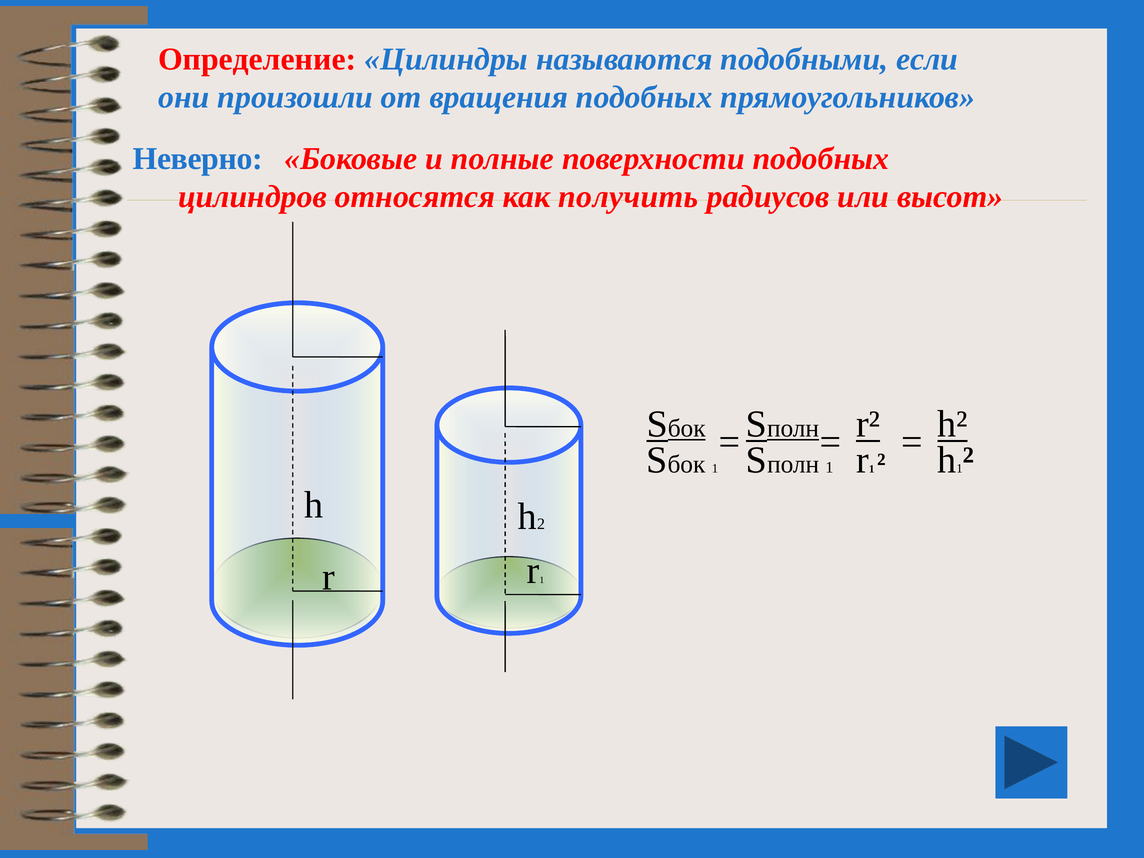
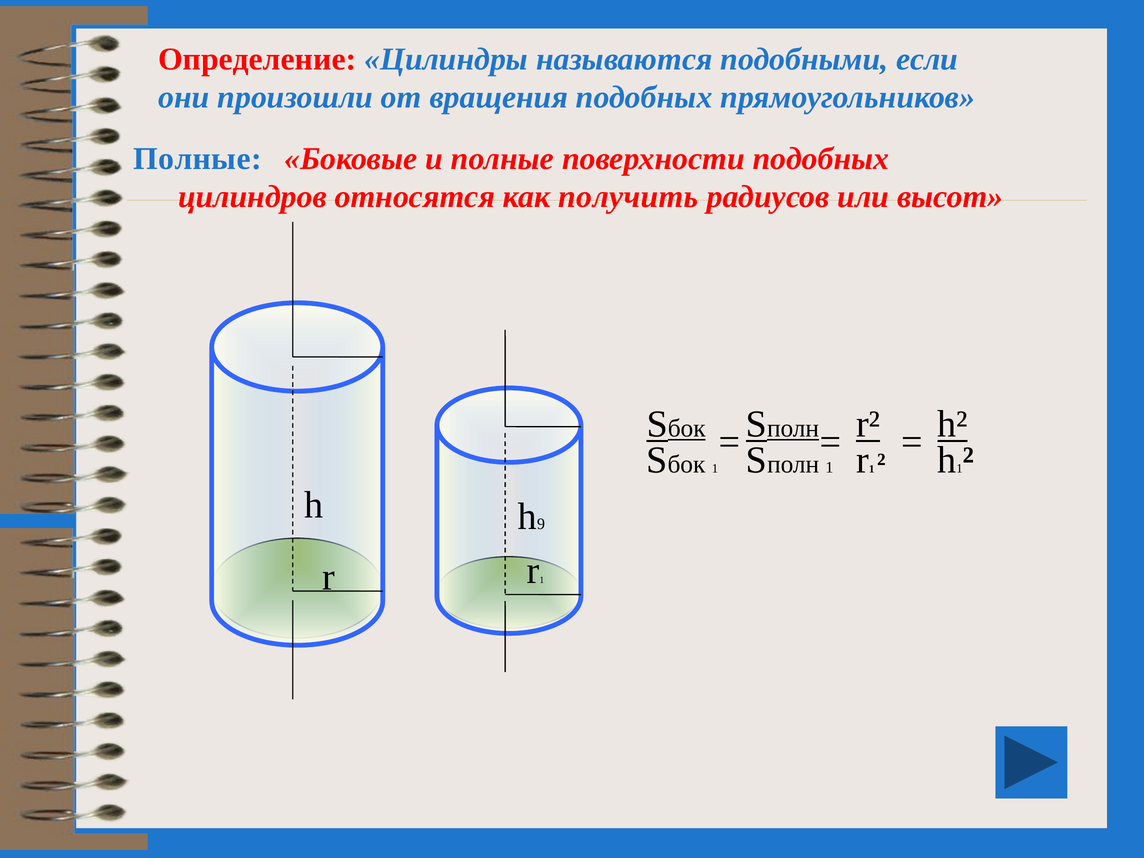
Неверно: Неверно -> Полные (198, 159)
2: 2 -> 9 (541, 524)
